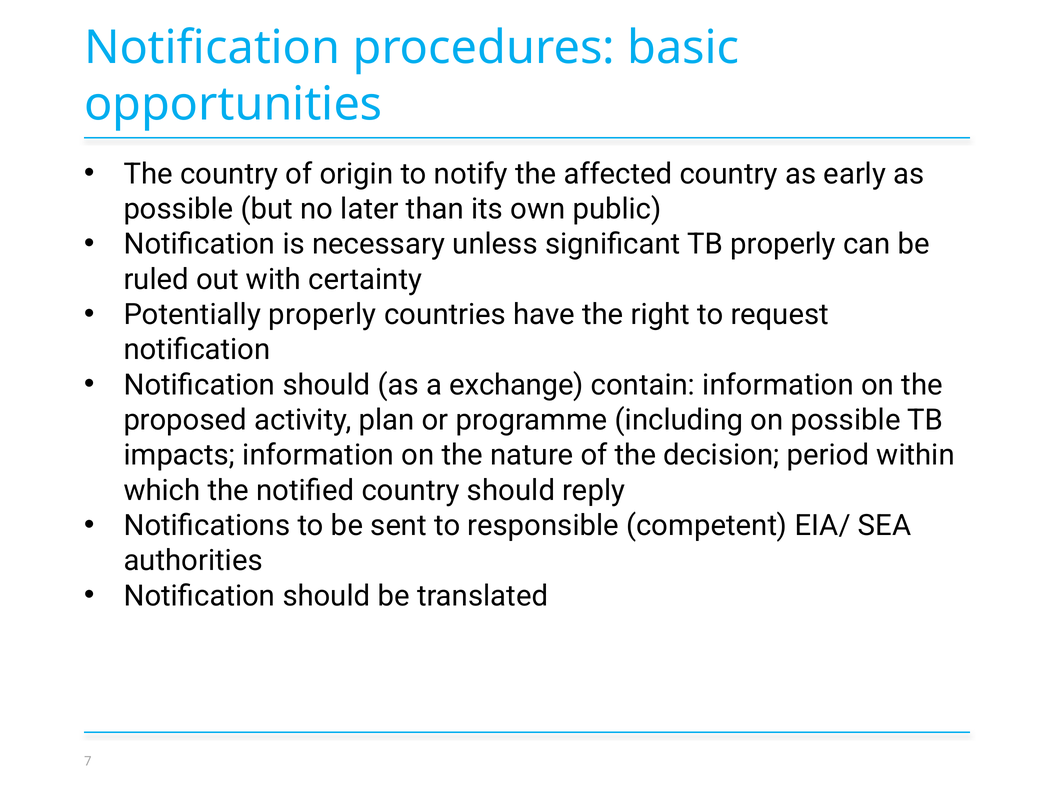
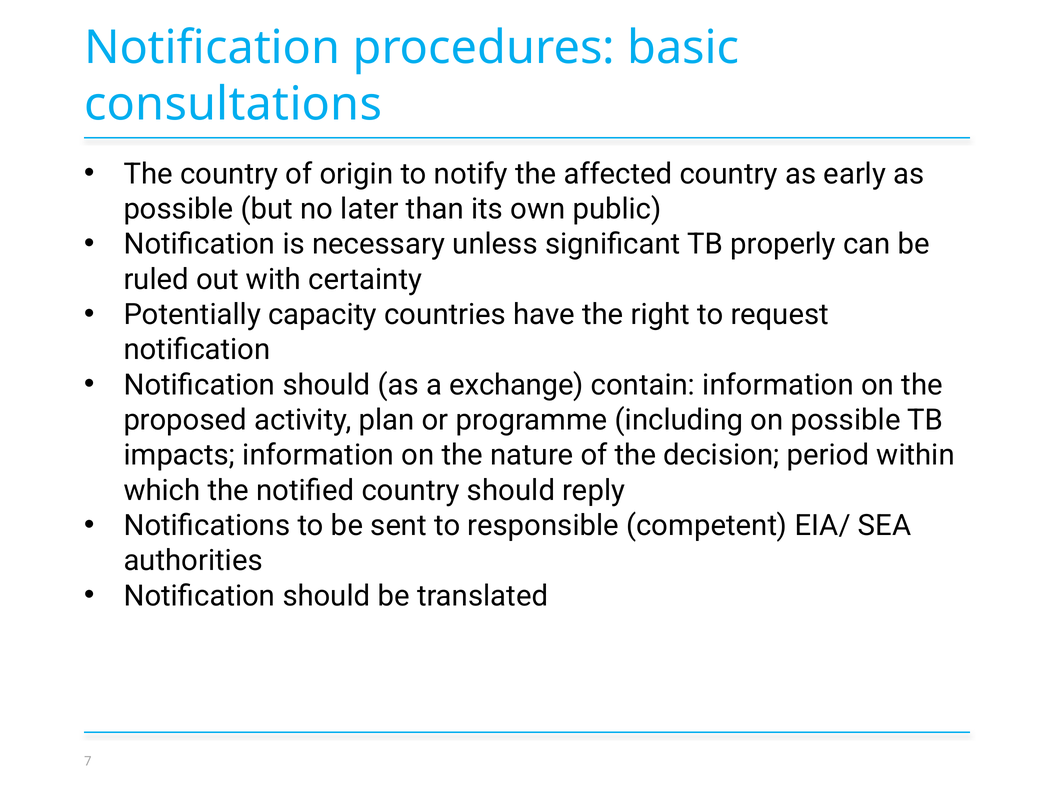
opportunities: opportunities -> consultations (233, 104)
Potentially properly: properly -> capacity (323, 315)
